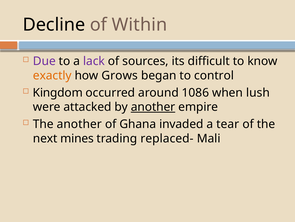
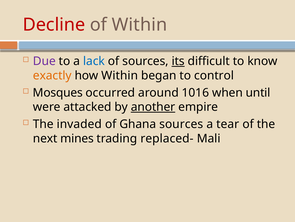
Decline colour: black -> red (54, 25)
lack colour: purple -> blue (94, 61)
its underline: none -> present (178, 61)
how Grows: Grows -> Within (120, 75)
Kingdom: Kingdom -> Mosques (58, 92)
1086: 1086 -> 1016 (195, 92)
lush: lush -> until (258, 92)
The another: another -> invaded (79, 124)
Ghana invaded: invaded -> sources (181, 124)
